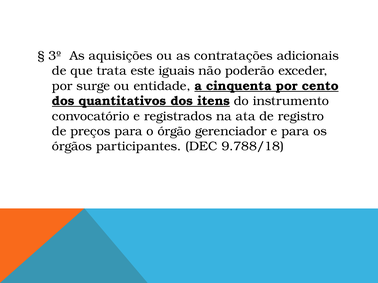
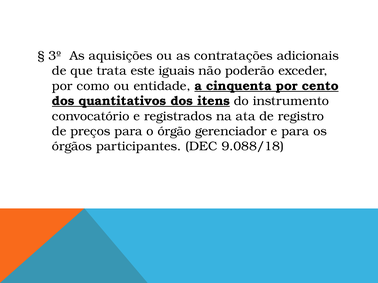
surge: surge -> como (93, 86)
9.788/18: 9.788/18 -> 9.088/18 (253, 147)
